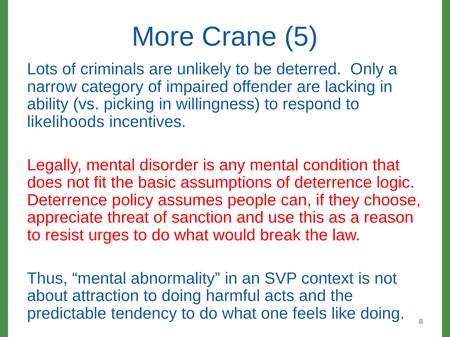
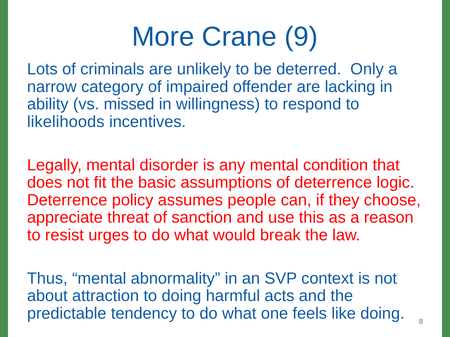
5: 5 -> 9 (301, 37)
picking: picking -> missed (129, 104)
